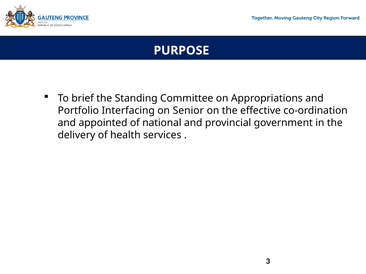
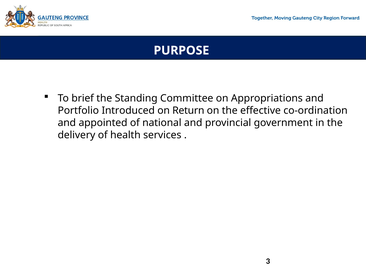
Interfacing: Interfacing -> Introduced (128, 111)
Senior: Senior -> Return (188, 111)
